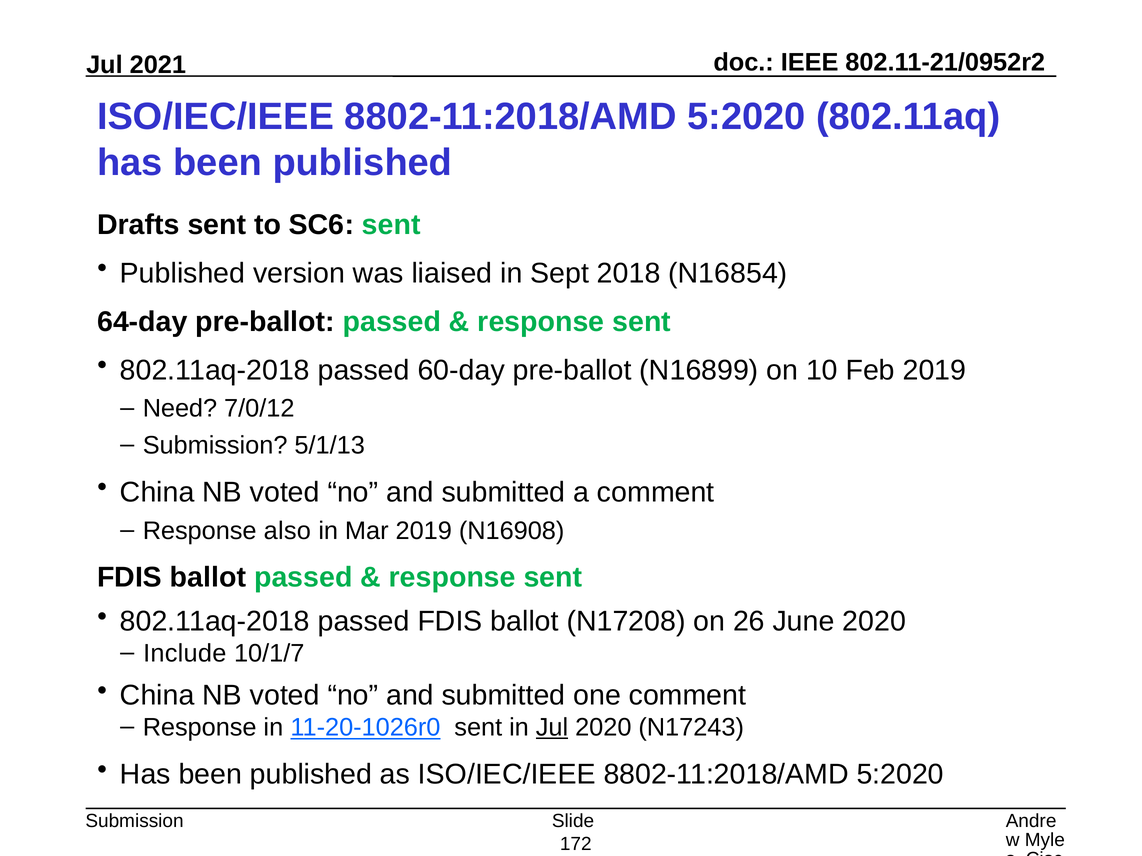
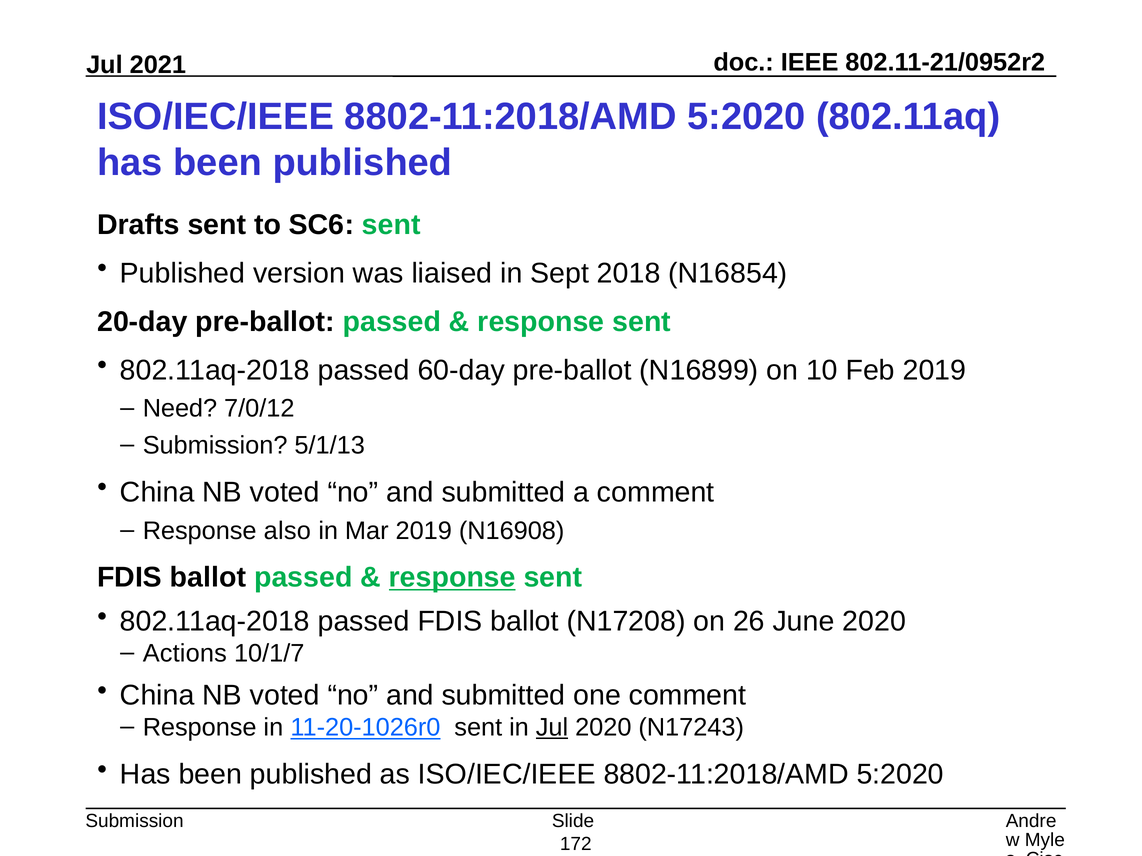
64-day: 64-day -> 20-day (142, 322)
response underline: none -> present (452, 578)
Include: Include -> Actions (185, 654)
